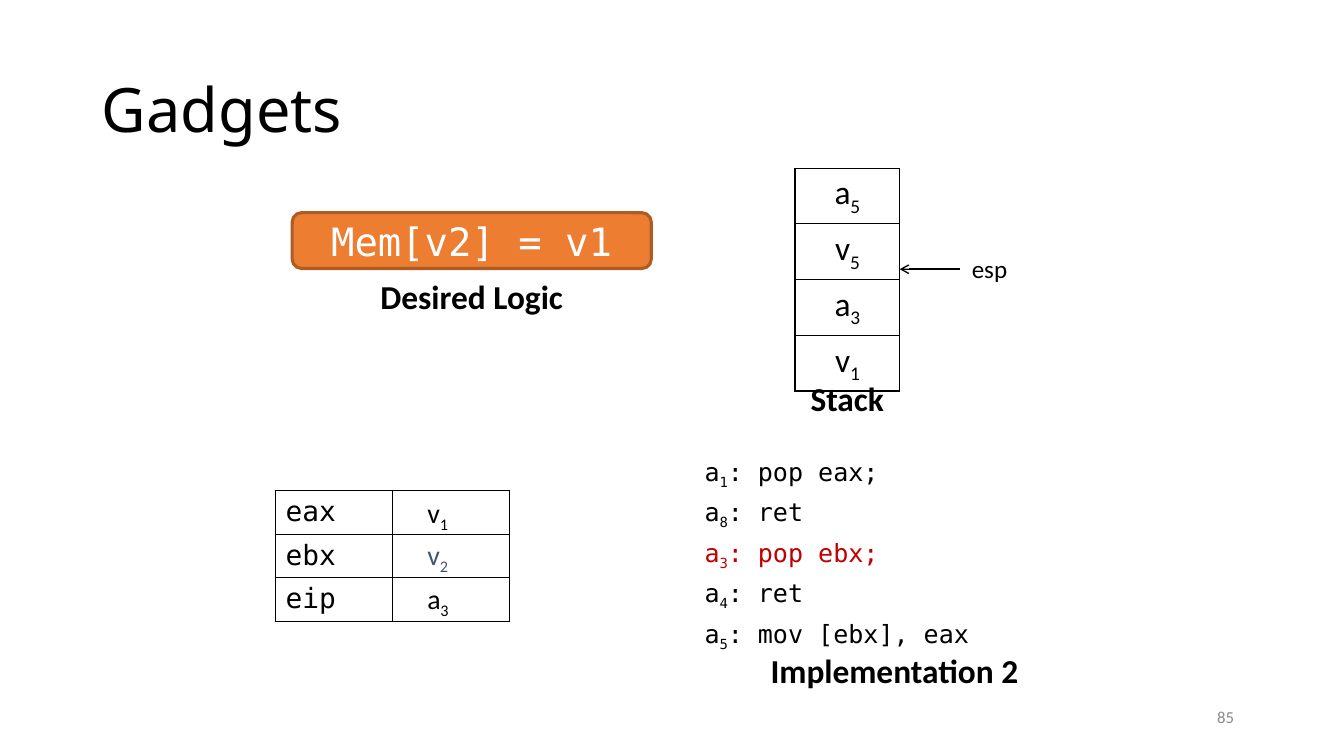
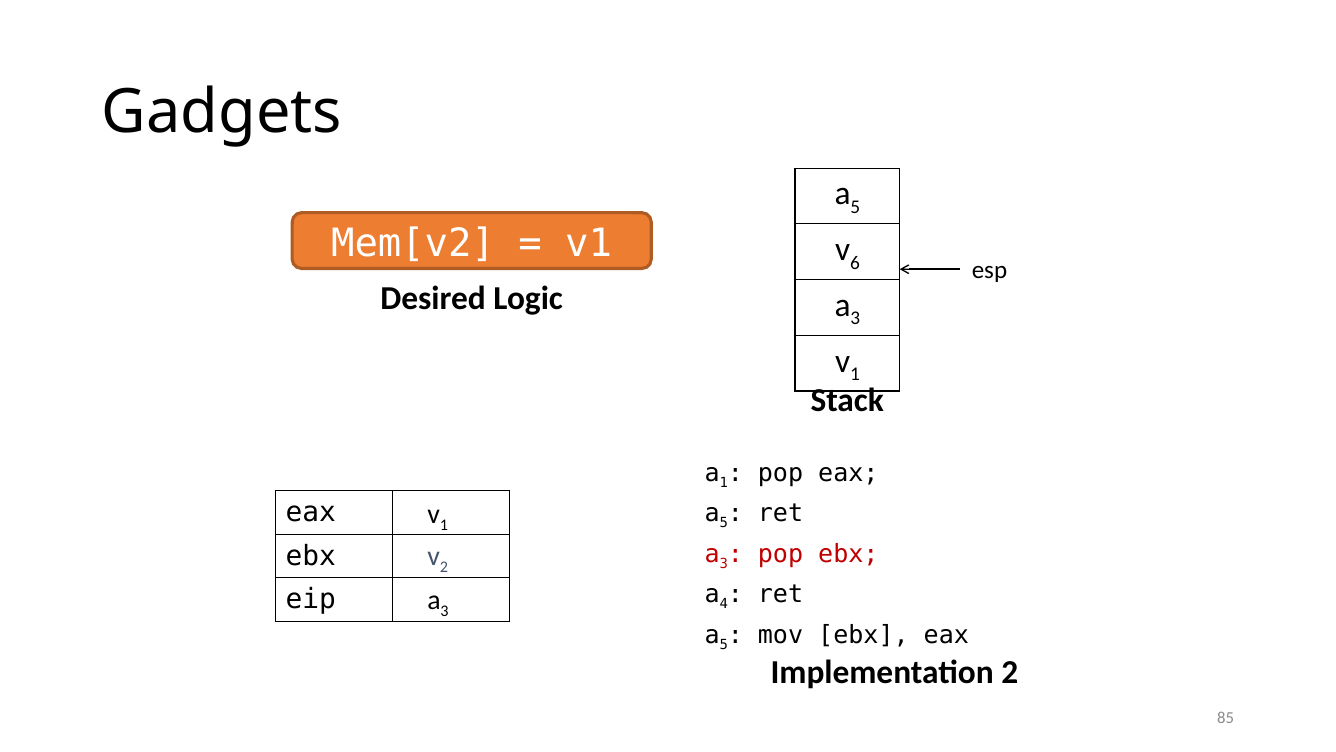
5: 5 -> 6 (855, 262)
8: 8 -> 5 (724, 523)
